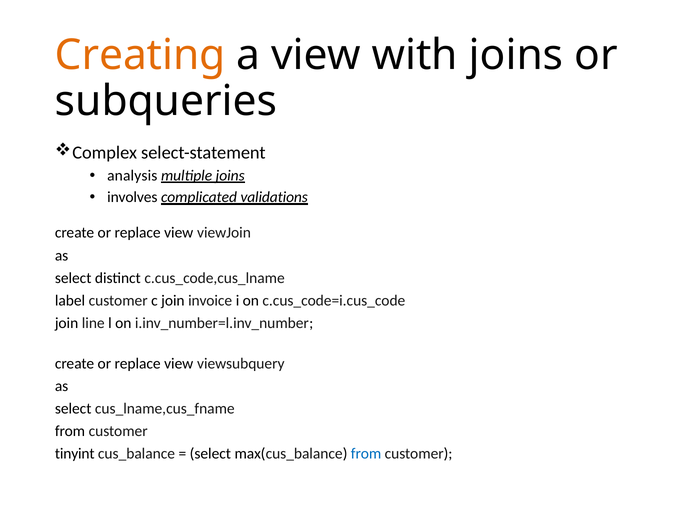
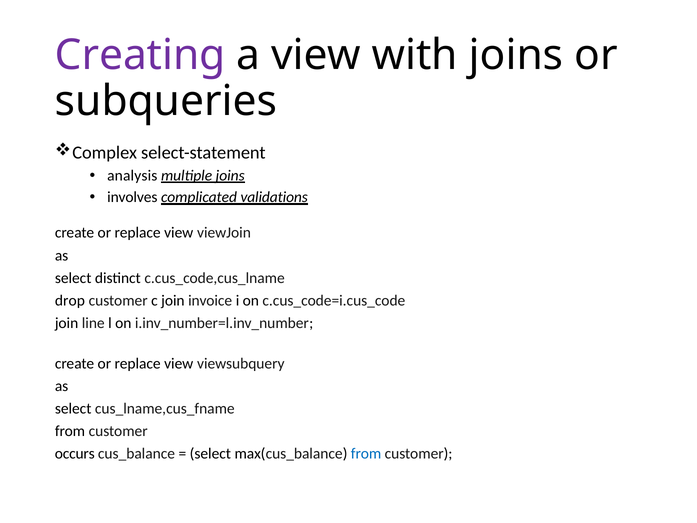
Creating colour: orange -> purple (140, 55)
label: label -> drop (70, 300)
tinyint: tinyint -> occurs (75, 454)
